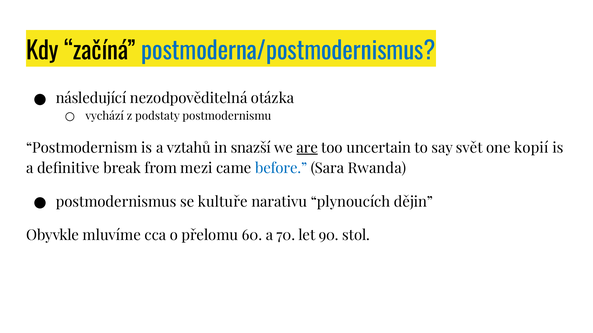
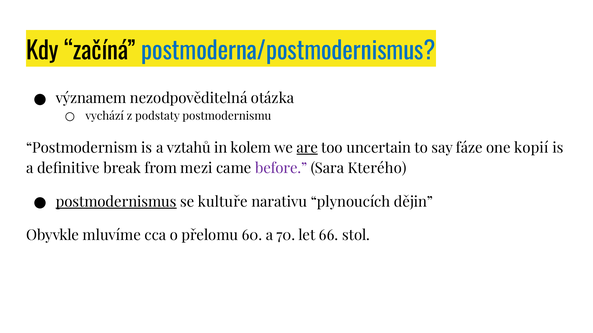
následující: následující -> významem (91, 99)
snazší: snazší -> kolem (251, 148)
svět: svět -> fáze (469, 148)
before colour: blue -> purple (281, 169)
Rwanda: Rwanda -> Kterého (377, 169)
postmodernismus underline: none -> present (116, 202)
90: 90 -> 66 (329, 236)
